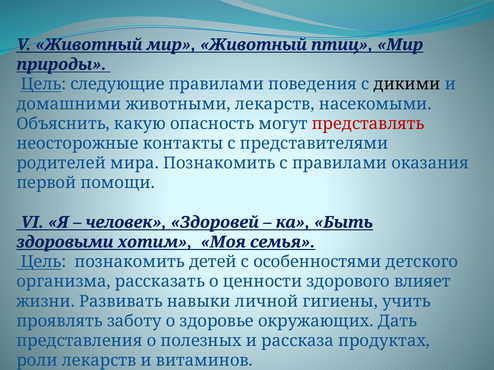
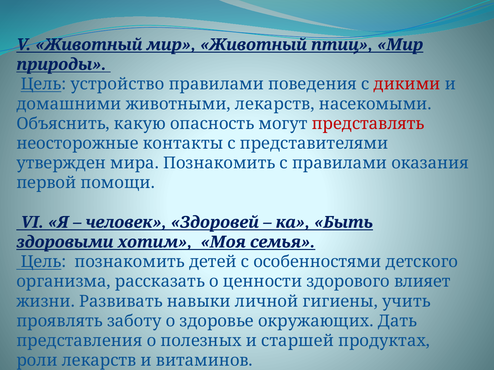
следующие: следующие -> устройство (117, 84)
дикими colour: black -> red (407, 84)
родителей: родителей -> утвержден (61, 163)
рассказа: рассказа -> старшей (298, 341)
